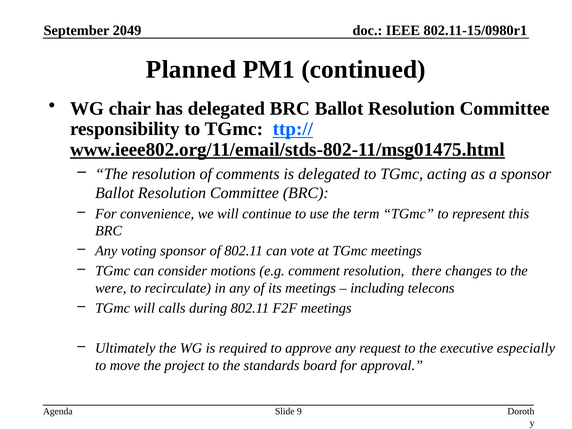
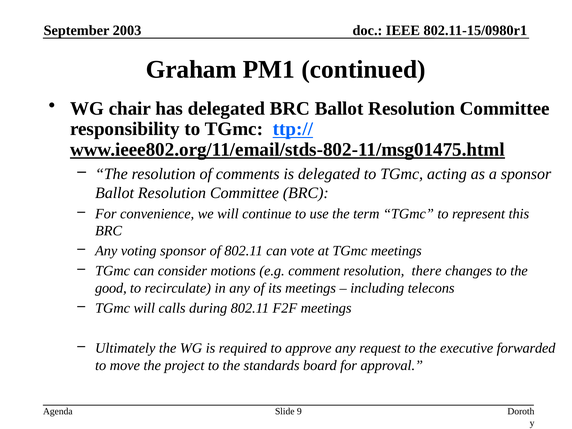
2049: 2049 -> 2003 (127, 31)
Planned: Planned -> Graham (191, 69)
were: were -> good (111, 288)
especially: especially -> forwarded (526, 348)
